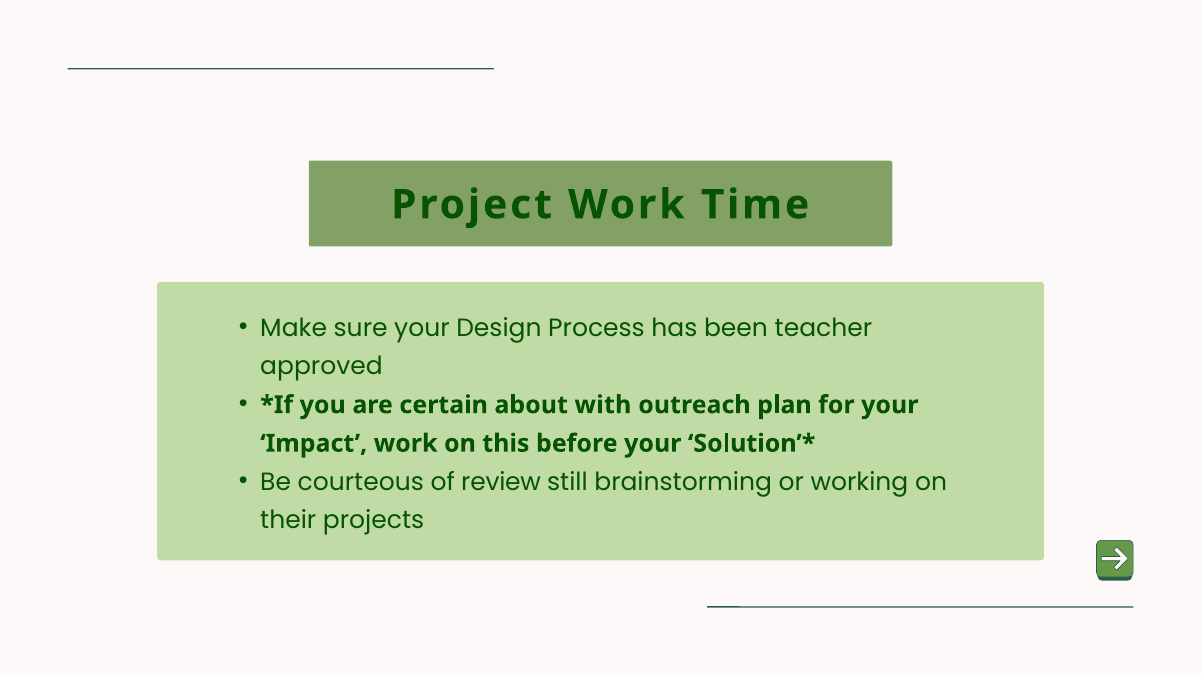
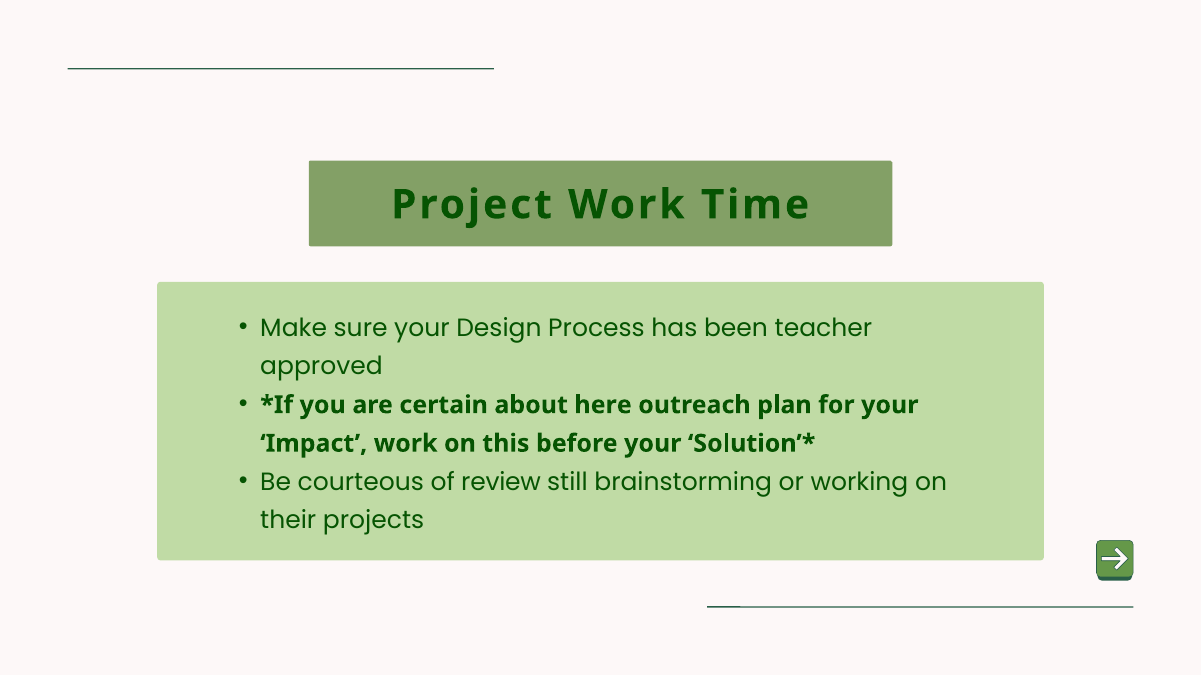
with: with -> here (603, 405)
